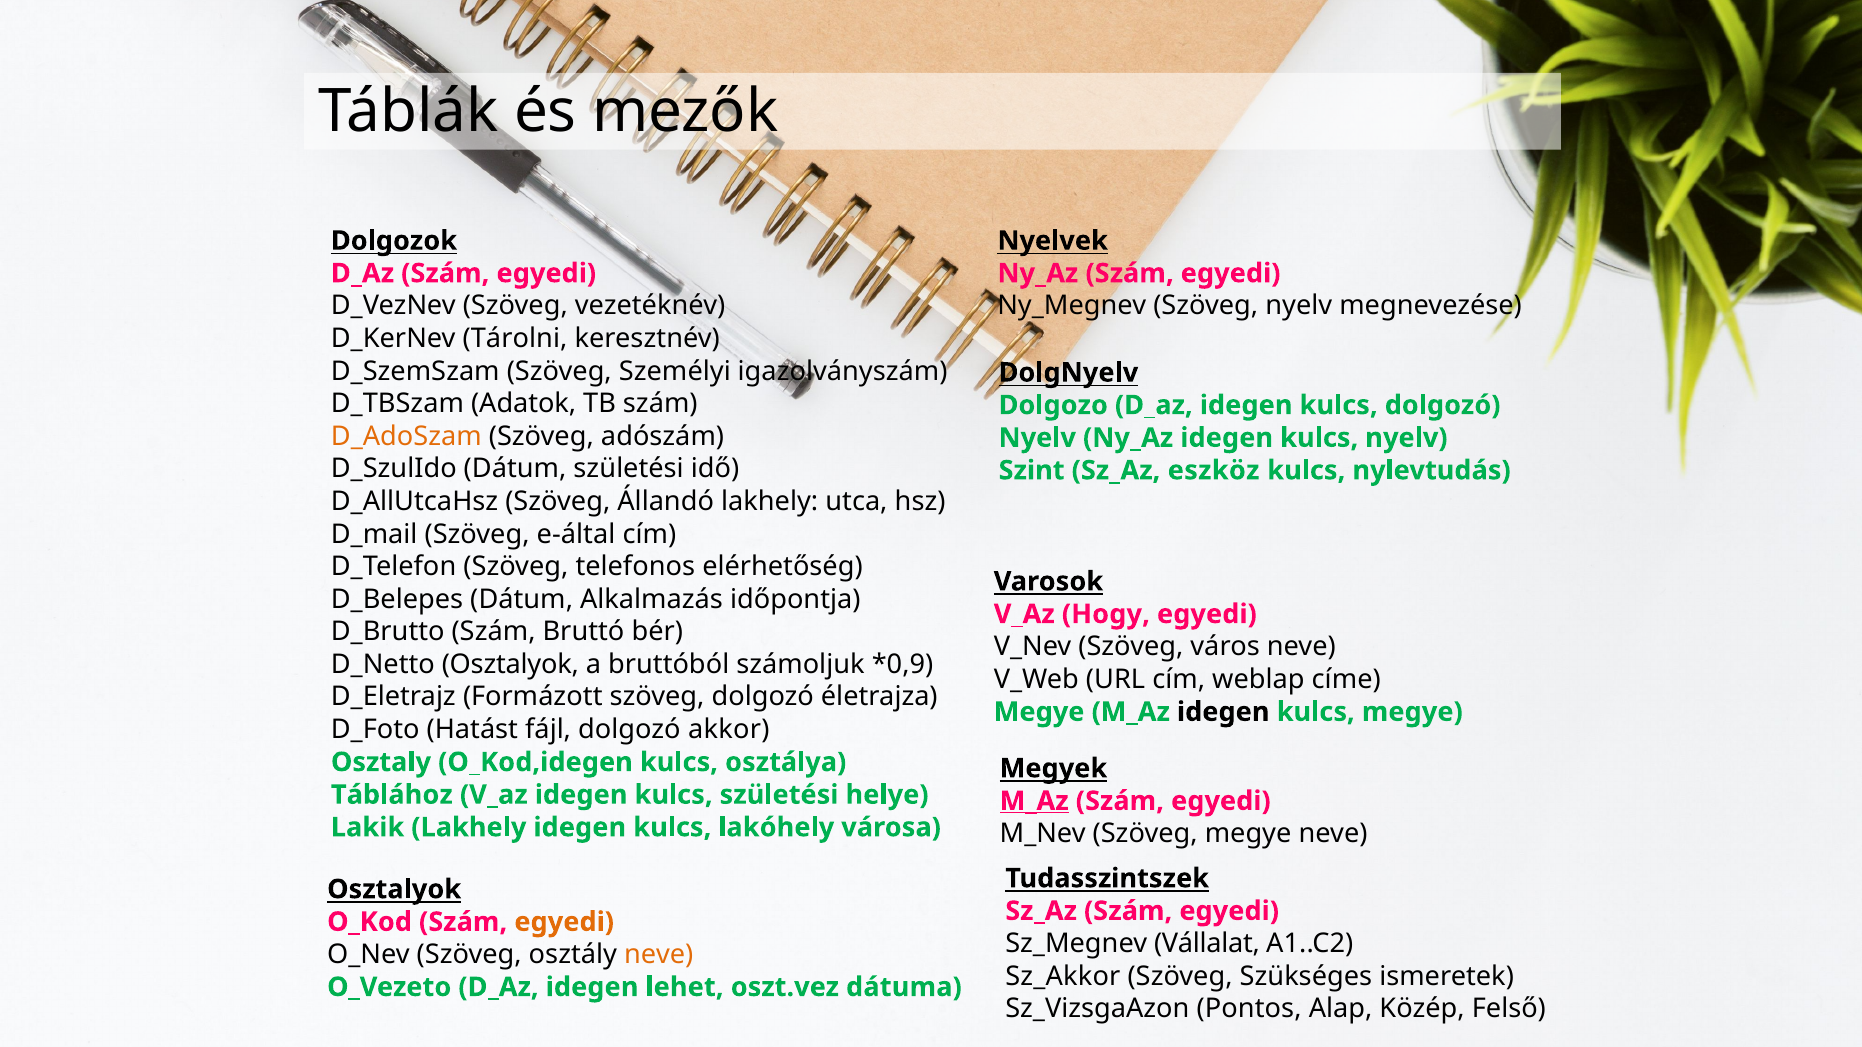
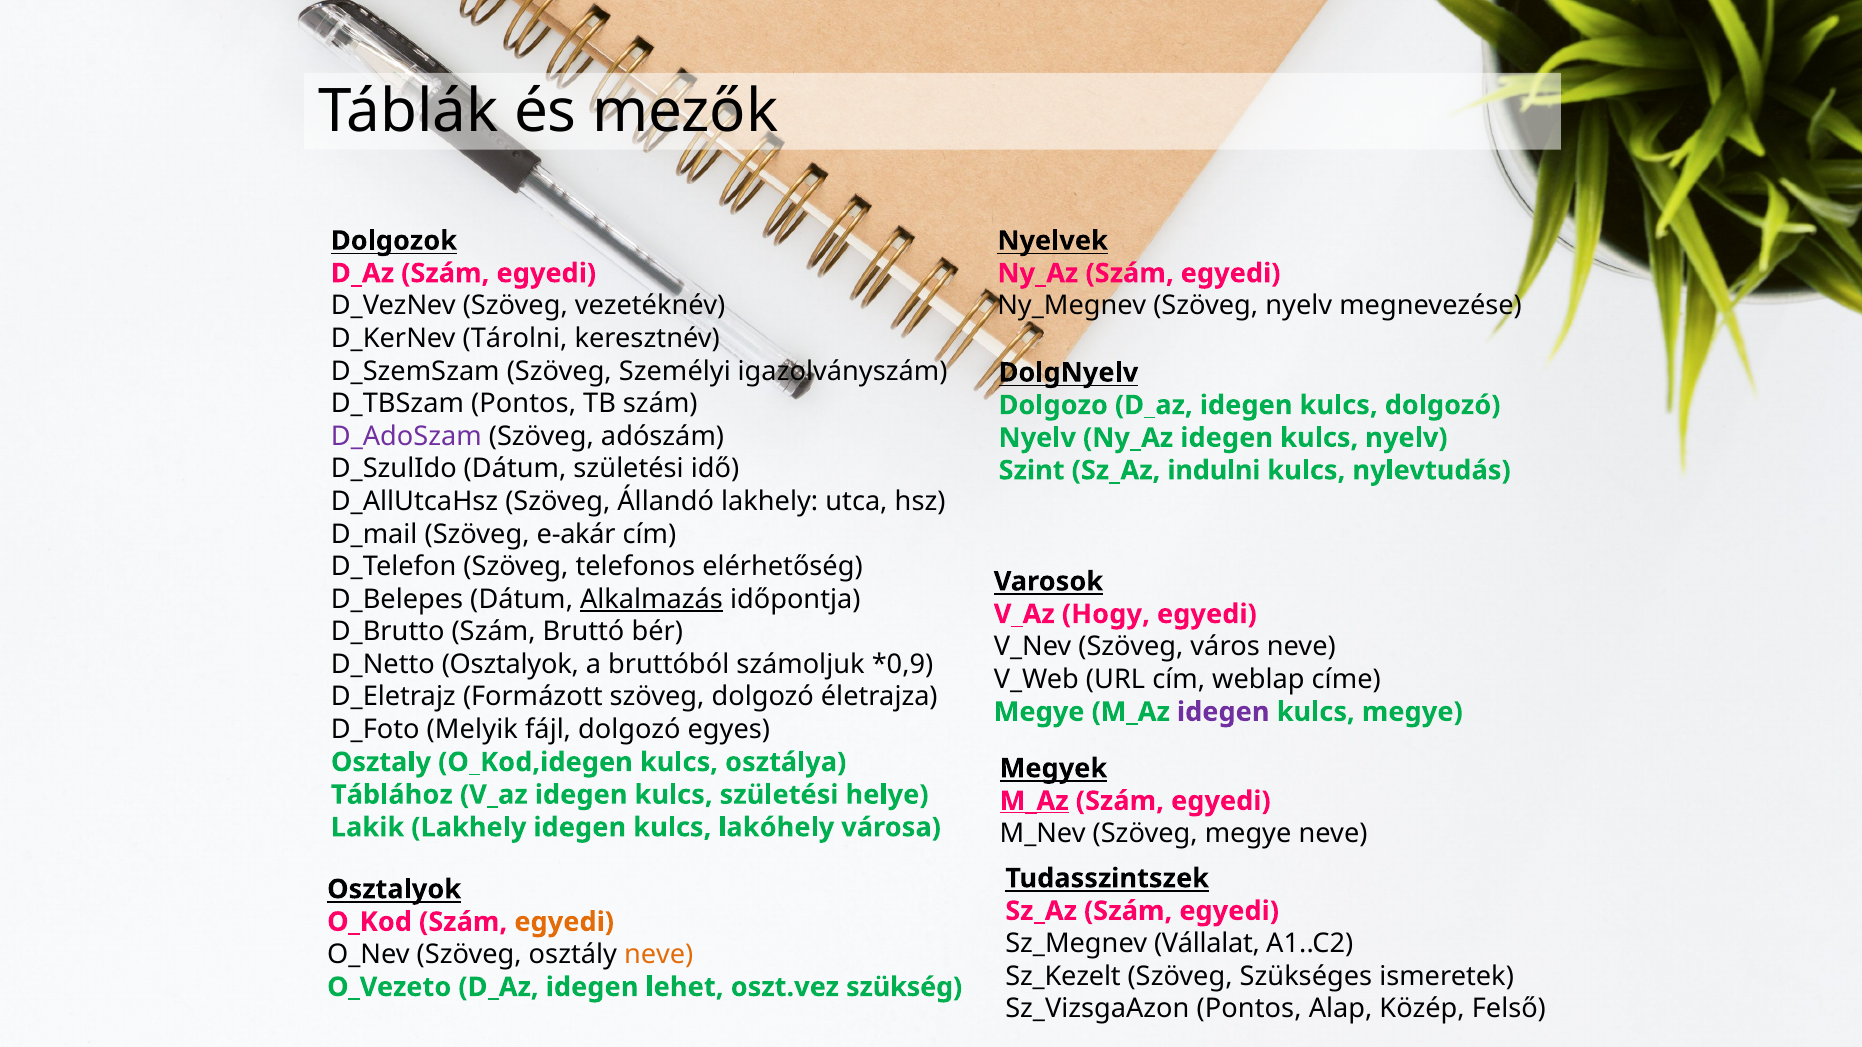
D_TBSzam Adatok: Adatok -> Pontos (524, 404)
D_AdoSzam colour: orange -> purple (406, 436)
eszköz: eszköz -> indulni (1214, 471)
e-által: e-által -> e-akár (576, 534)
Alkalmazás underline: none -> present (651, 599)
idegen colour: black -> purple (1223, 712)
Hatást: Hatást -> Melyik (472, 730)
akkor: akkor -> egyes (729, 730)
Sz_Akkor: Sz_Akkor -> Sz_Kezelt (1063, 976)
dátuma: dátuma -> szükség (904, 987)
